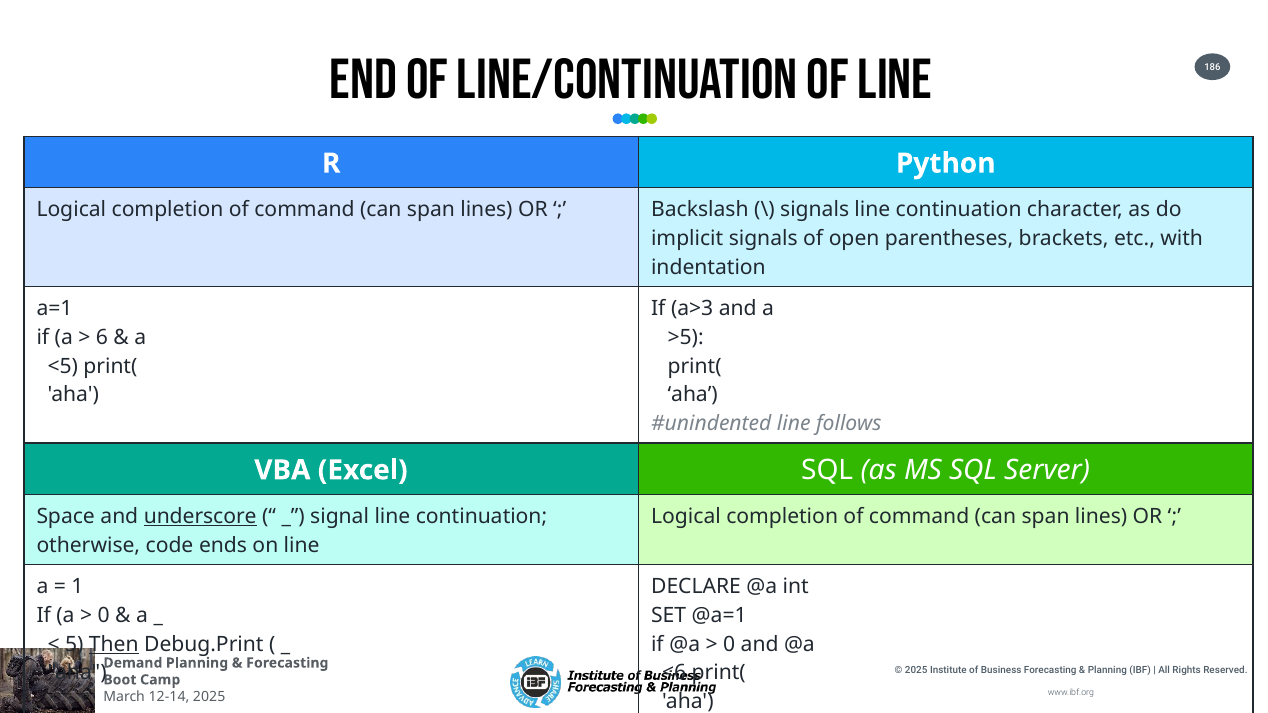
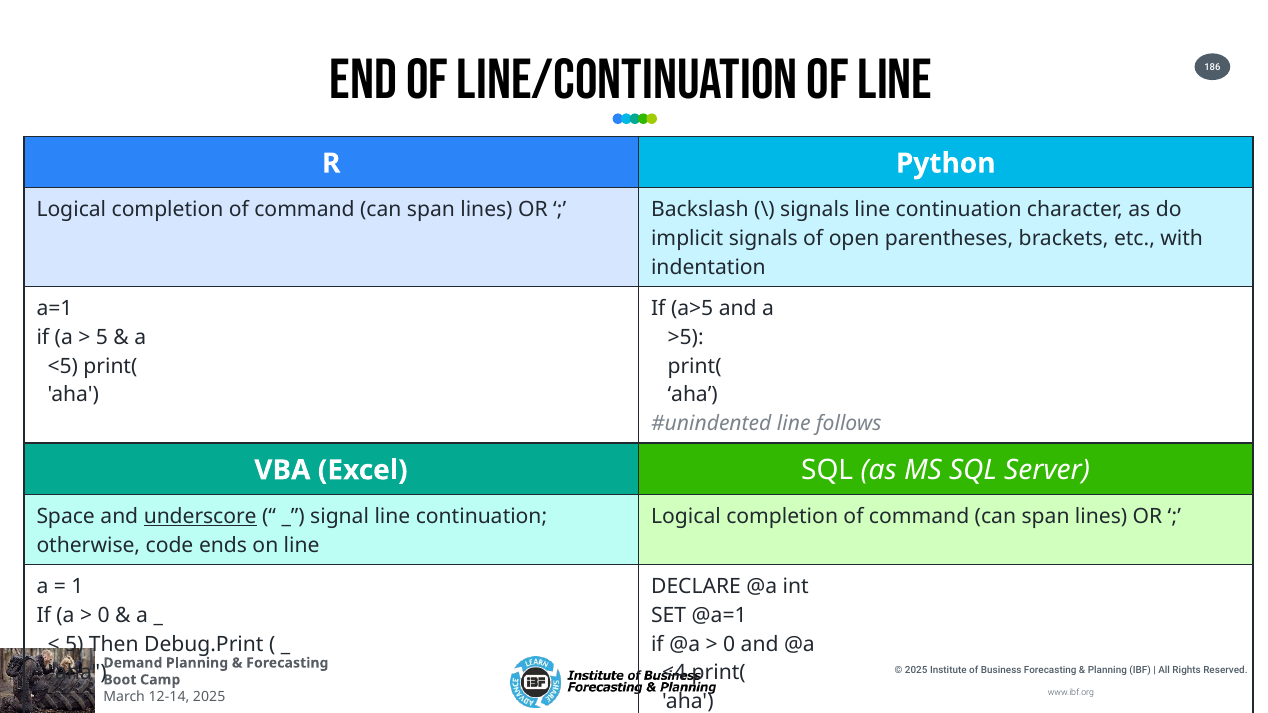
a>3: a>3 -> a>5 (692, 309)
6: 6 -> 5 (102, 337)
Then underline: present -> none (114, 644)
<6: <6 -> <4 (674, 673)
